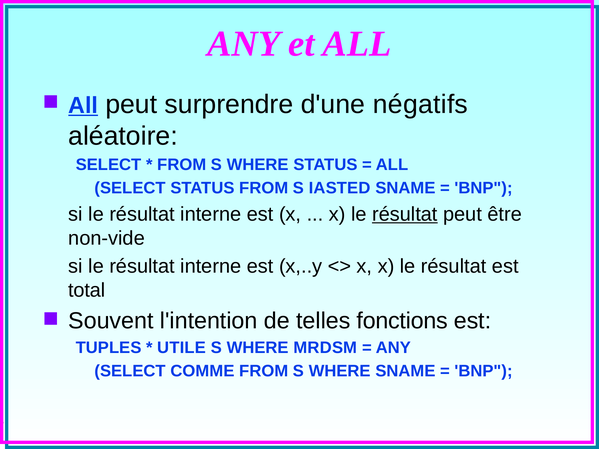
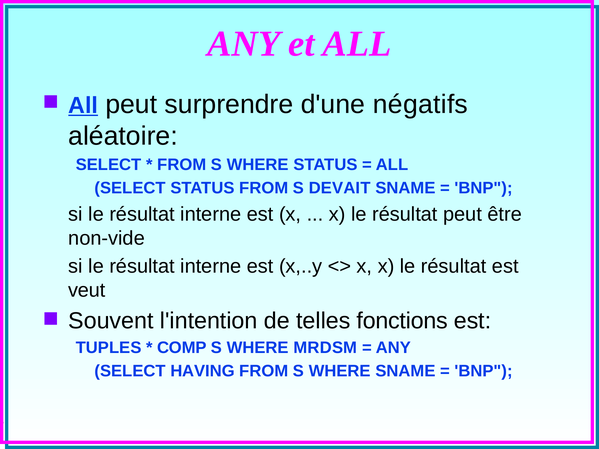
IASTED: IASTED -> DEVAIT (340, 188)
résultat underline: present -> none (405, 214)
total: total -> veut (87, 290)
UTILE: UTILE -> COMP (182, 348)
COMME: COMME -> HAVING (203, 371)
